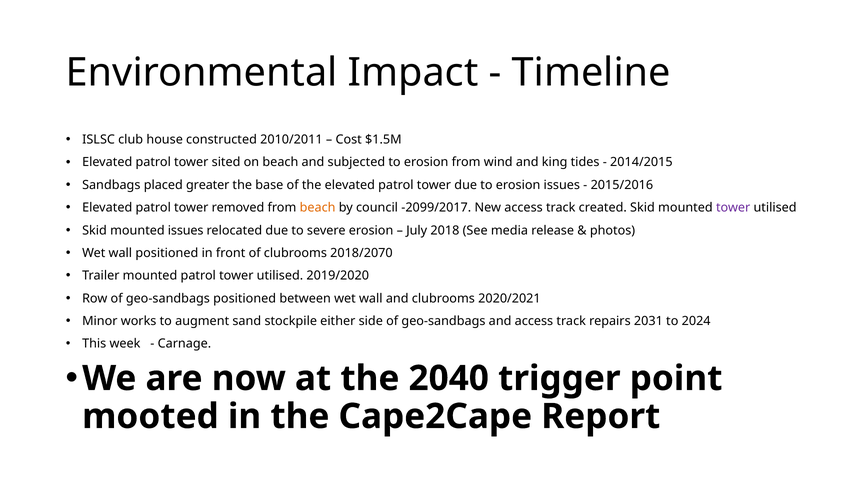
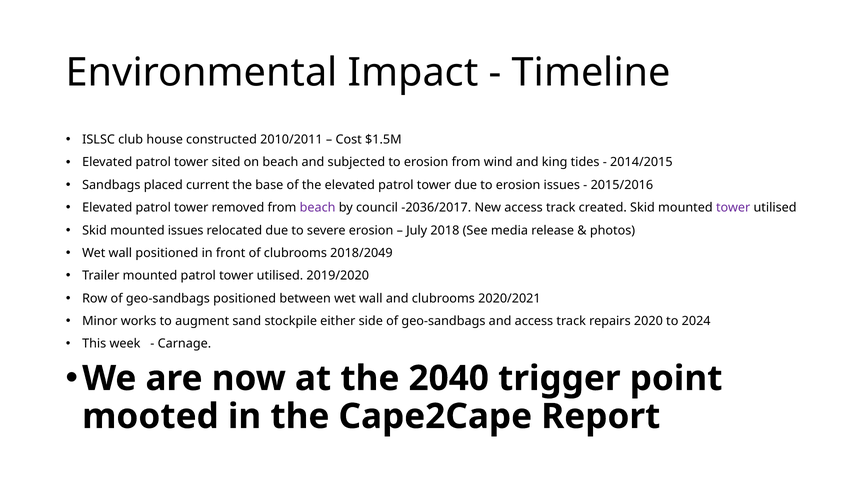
greater: greater -> current (208, 185)
beach colour: orange -> purple (318, 207)
-2099/2017: -2099/2017 -> -2036/2017 (436, 207)
2018/2070: 2018/2070 -> 2018/2049 (361, 253)
2031: 2031 -> 2020 (648, 321)
